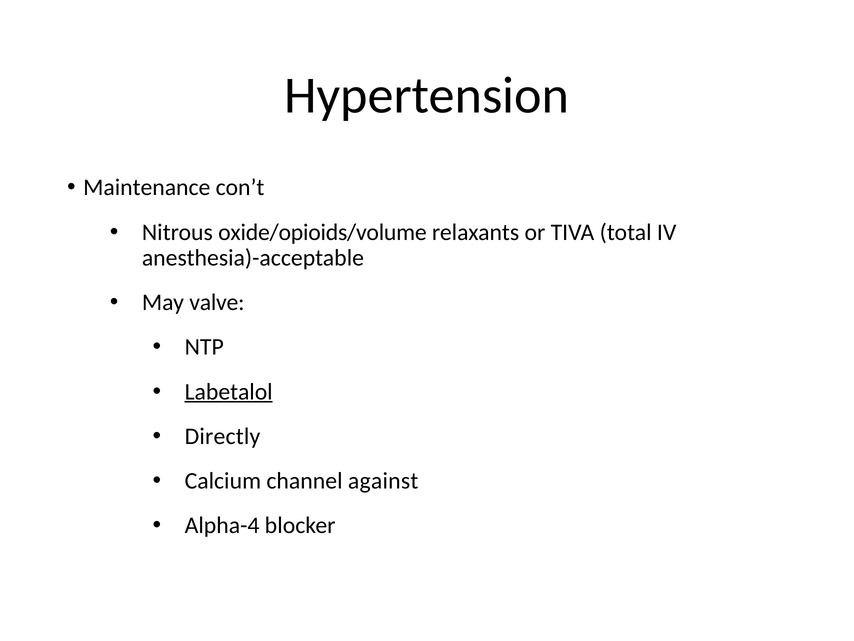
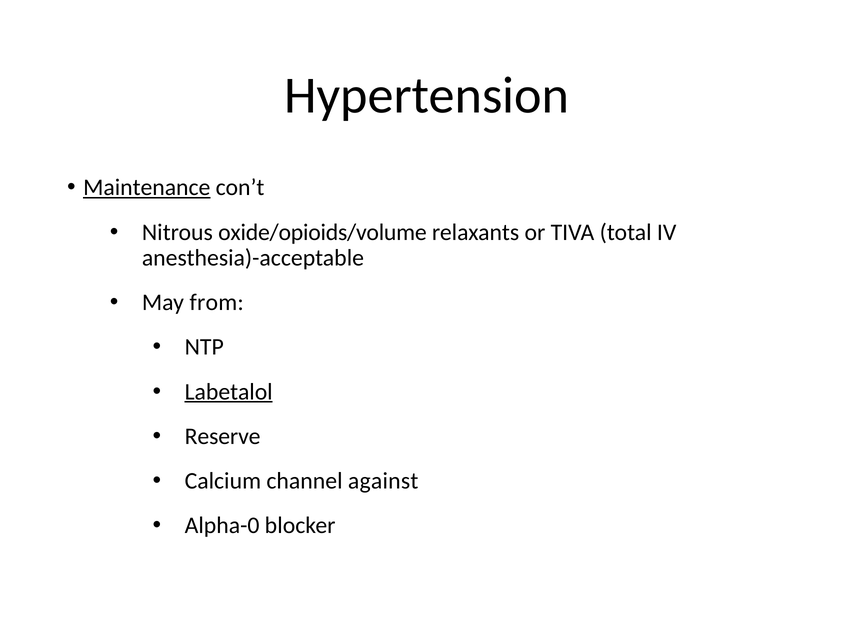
Maintenance underline: none -> present (147, 187)
valve: valve -> from (217, 302)
Directly: Directly -> Reserve (223, 436)
Alpha-4: Alpha-4 -> Alpha-0 (222, 525)
